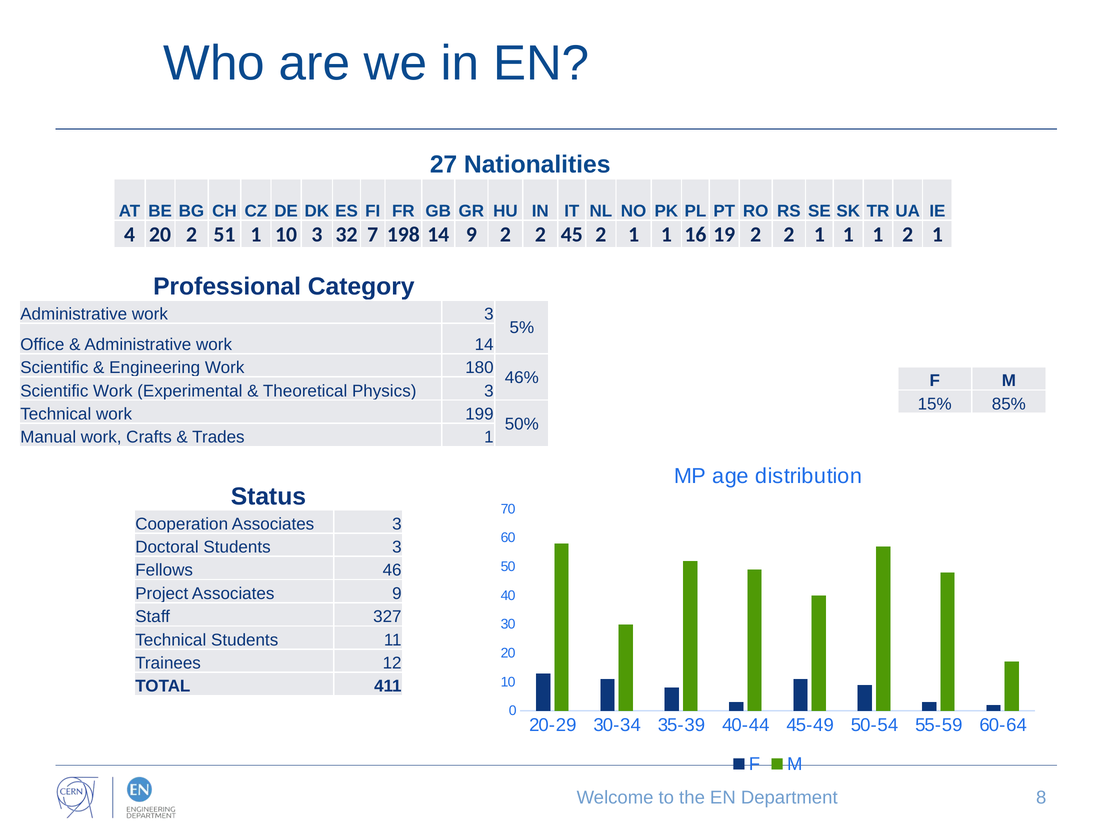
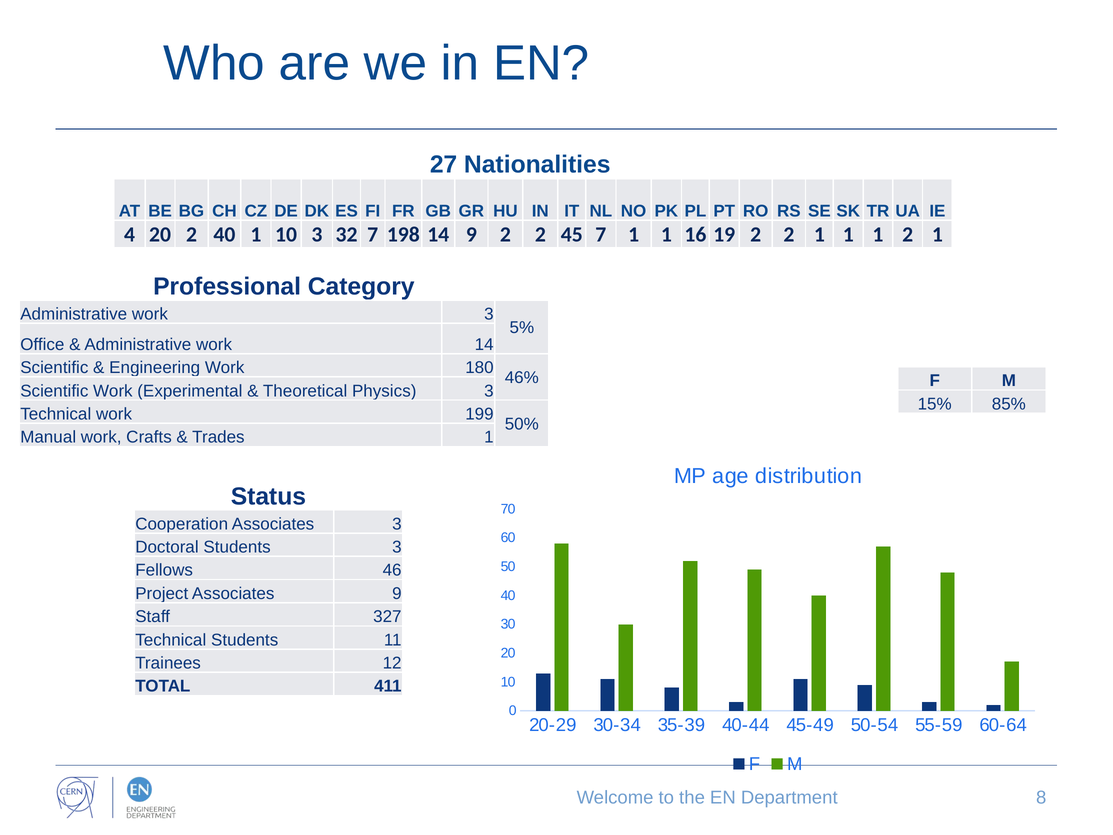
2 51: 51 -> 40 (224, 235)
45 2: 2 -> 7 (601, 235)
